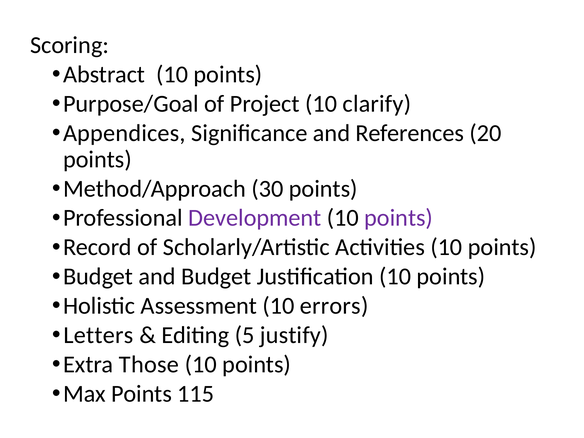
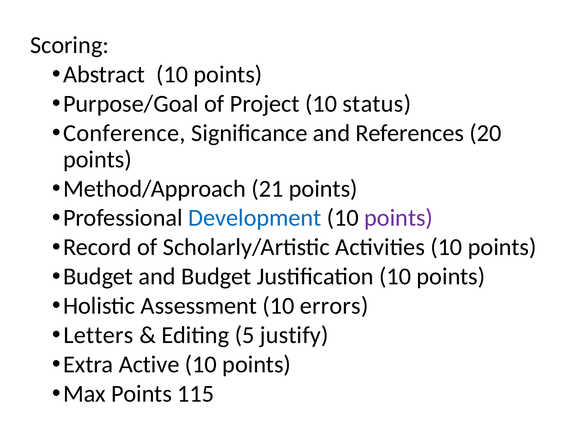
clarify: clarify -> status (377, 104)
Appendices: Appendices -> Conference (124, 133)
30: 30 -> 21 (267, 189)
Development colour: purple -> blue (255, 218)
Those: Those -> Active (149, 365)
